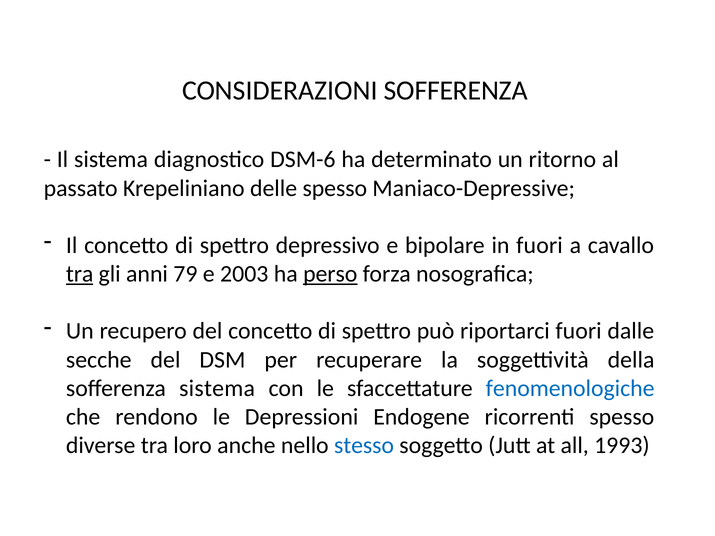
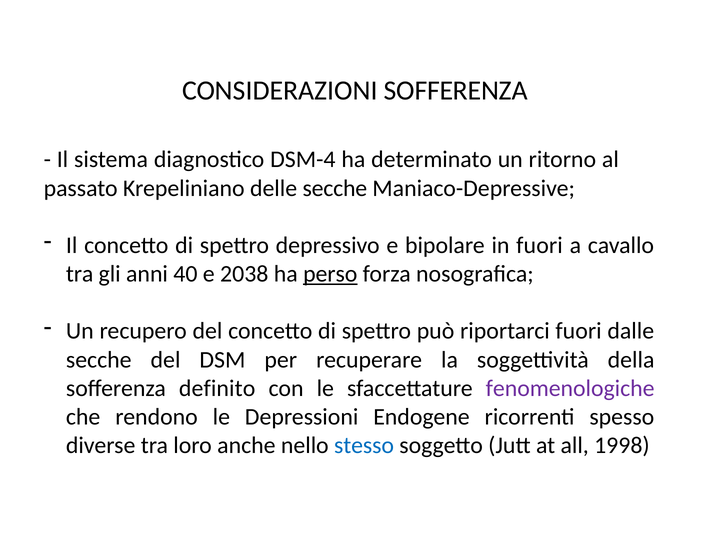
DSM-6: DSM-6 -> DSM-4 (303, 160)
delle spesso: spesso -> secche (335, 188)
tra underline: present -> none (80, 274)
79: 79 -> 40 (185, 274)
2003: 2003 -> 2038 (244, 274)
sofferenza sistema: sistema -> definito (217, 388)
fenomenologiche colour: blue -> purple (570, 388)
1993: 1993 -> 1998 (622, 446)
